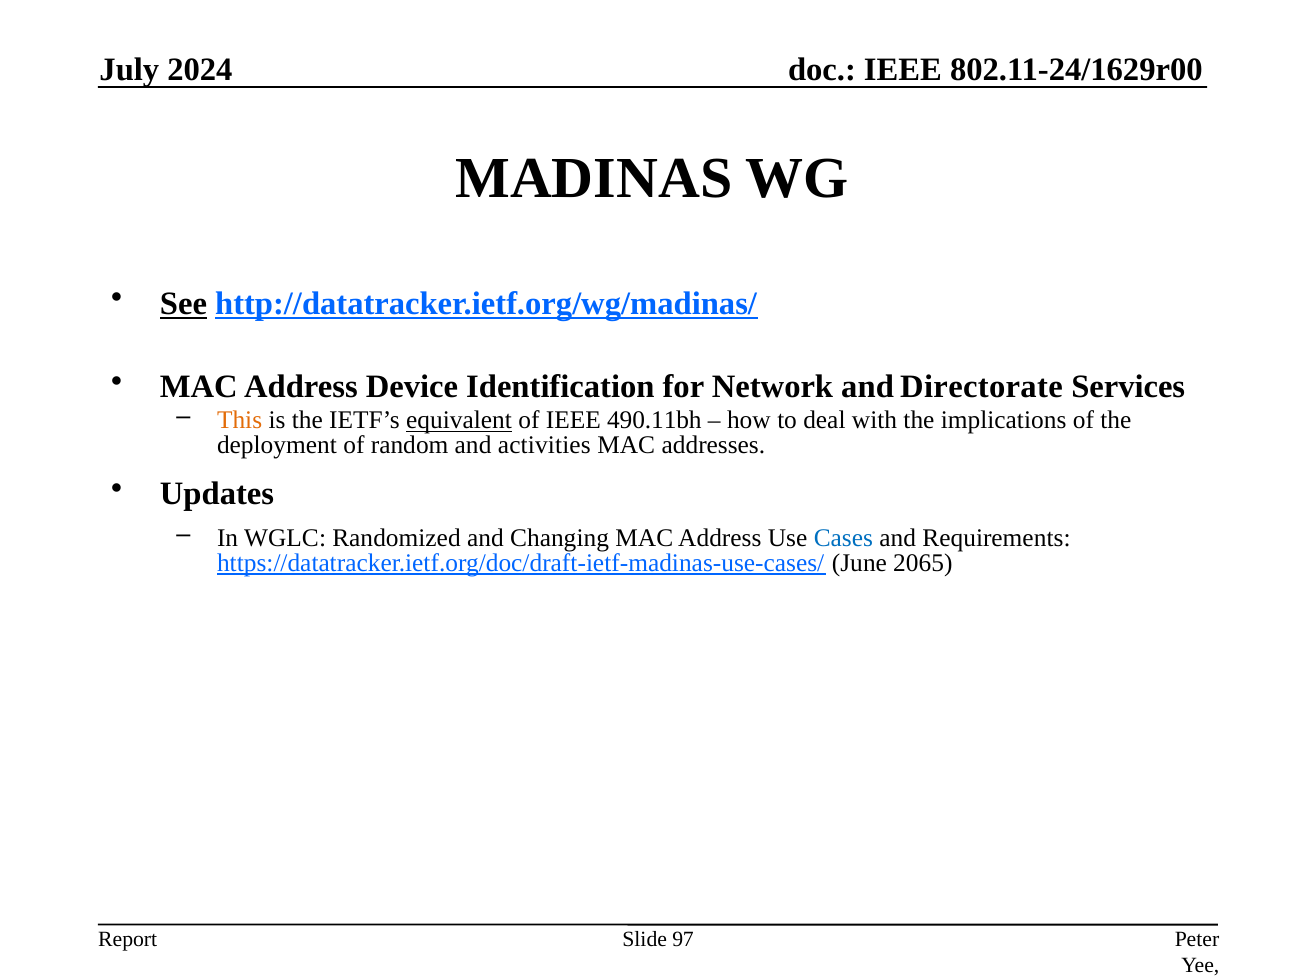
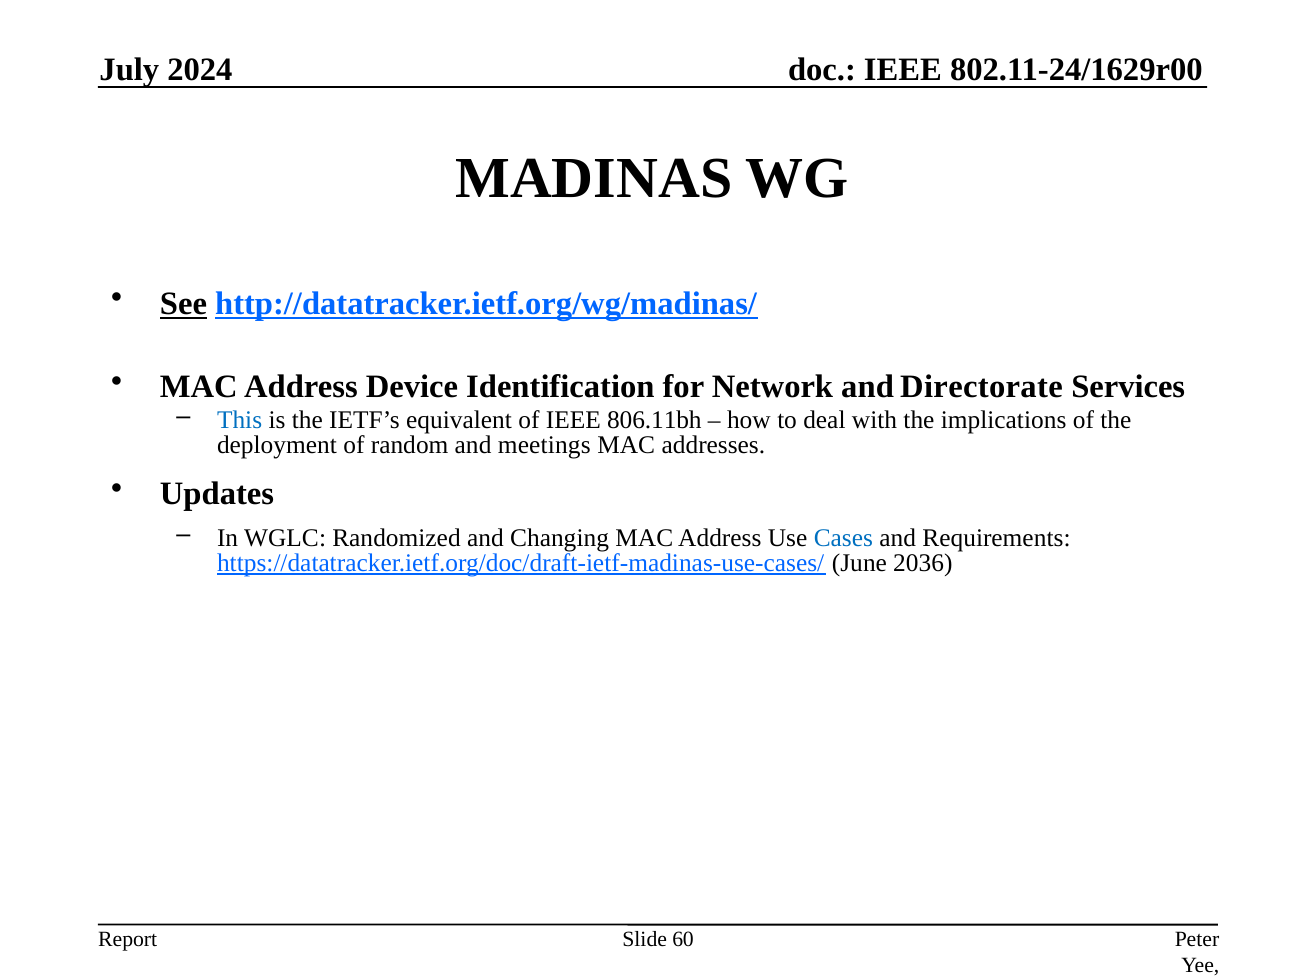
This colour: orange -> blue (240, 420)
equivalent underline: present -> none (459, 420)
490.11bh: 490.11bh -> 806.11bh (654, 420)
activities: activities -> meetings (544, 445)
2065: 2065 -> 2036 (923, 562)
97: 97 -> 60 (683, 939)
